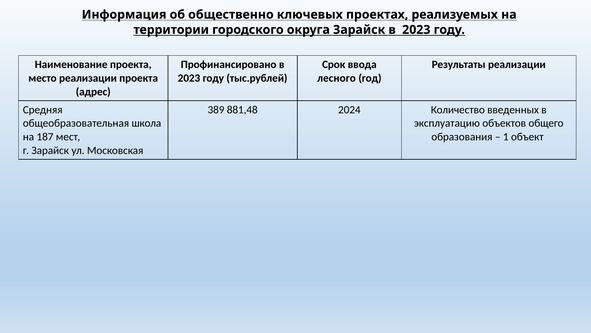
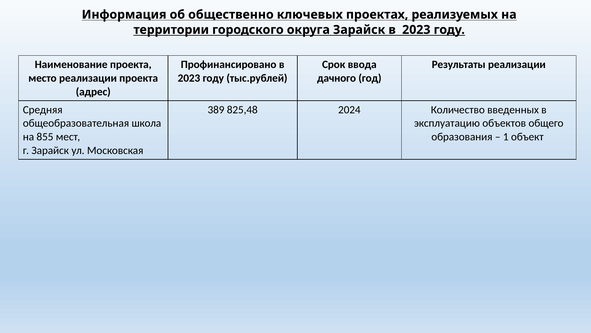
лесного: лесного -> дачного (337, 78)
881,48: 881,48 -> 825,48 (242, 110)
187: 187 -> 855 (45, 137)
